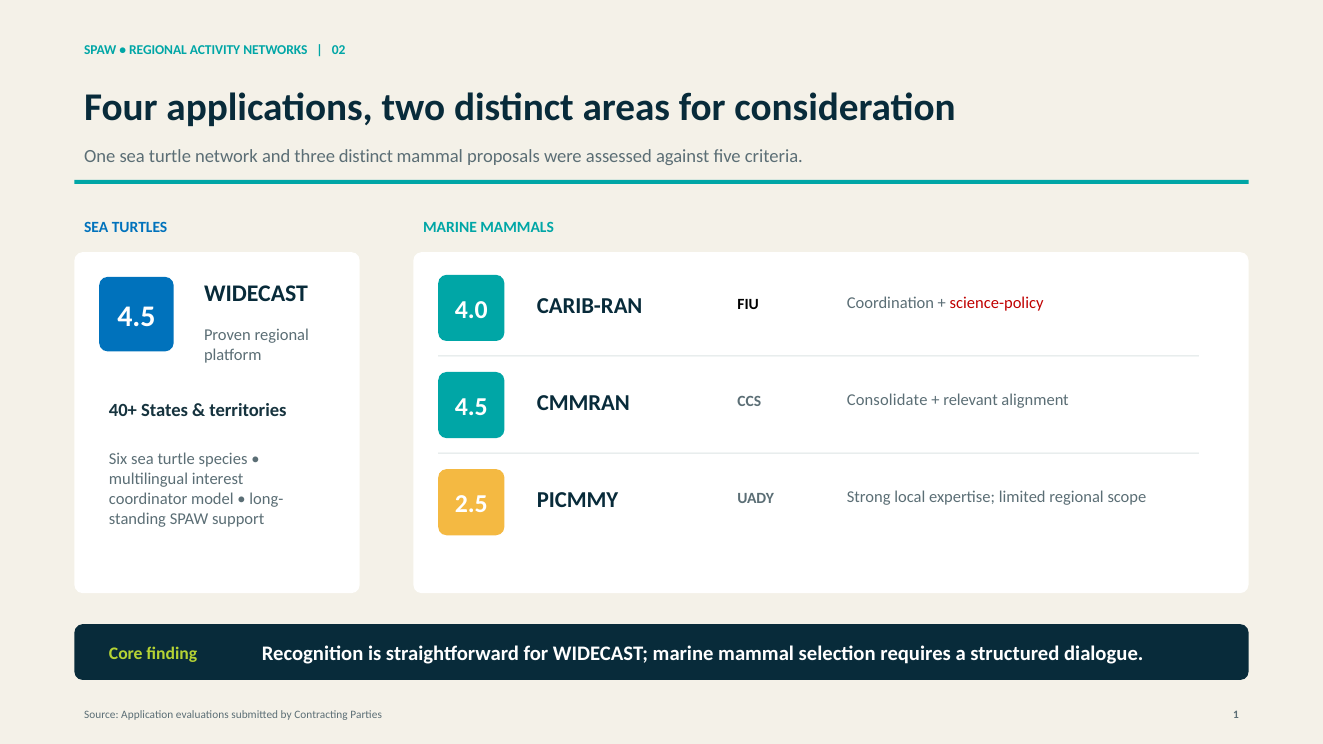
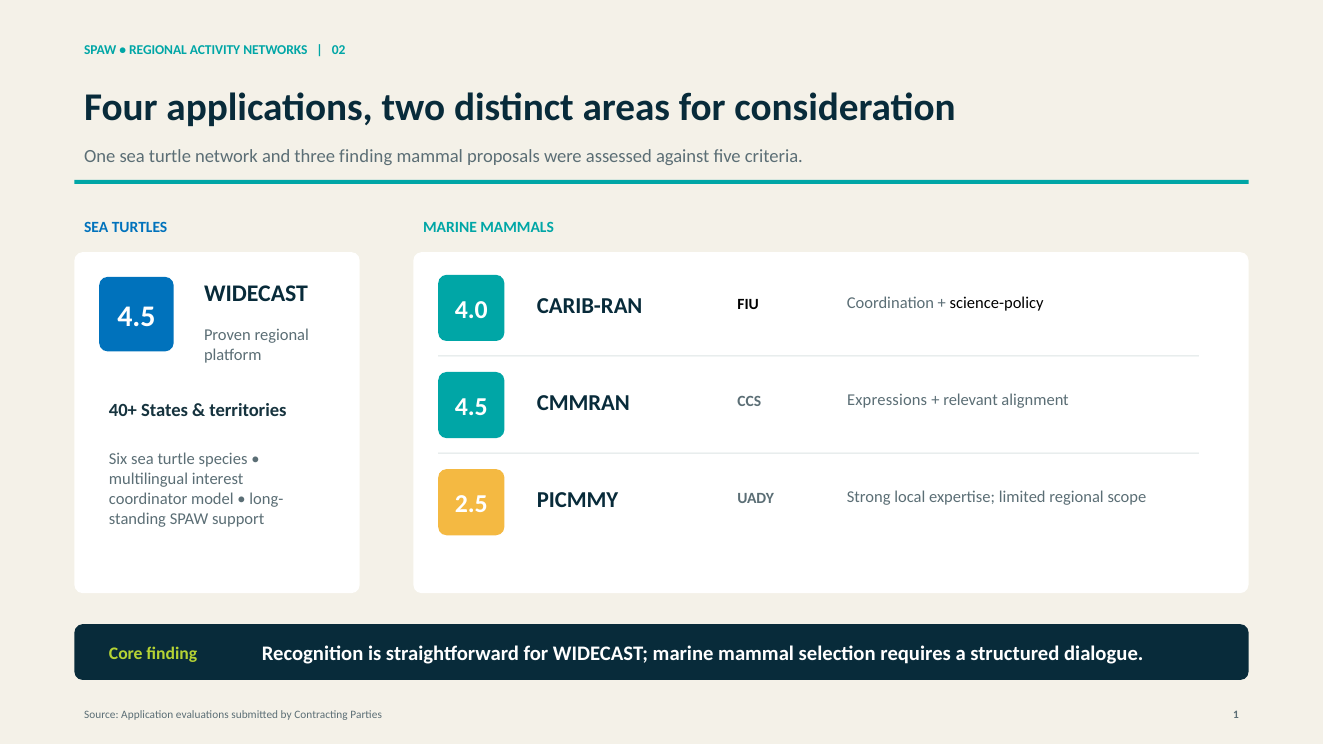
three distinct: distinct -> finding (366, 156)
science-policy colour: red -> black (997, 303)
Consolidate: Consolidate -> Expressions (887, 400)
